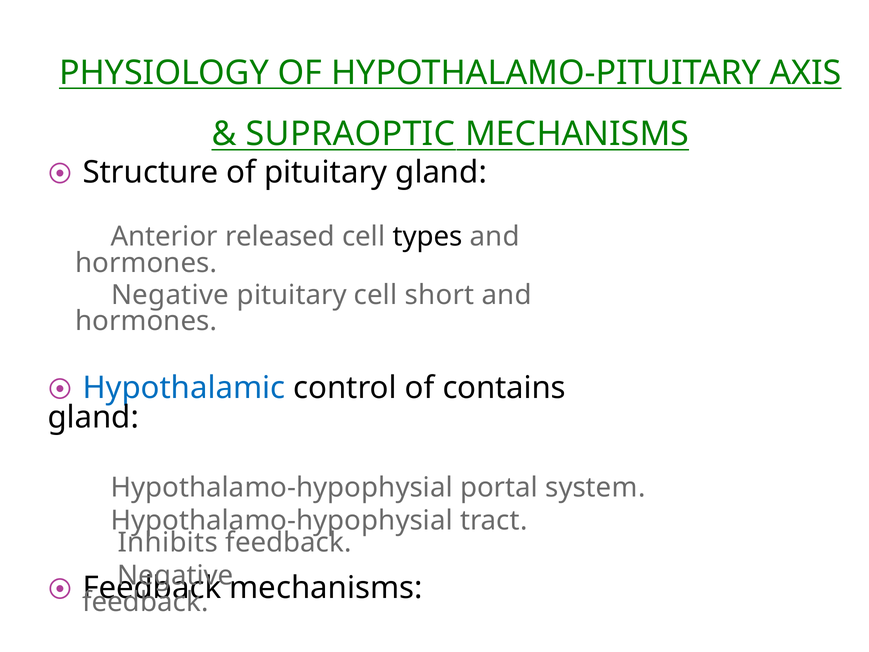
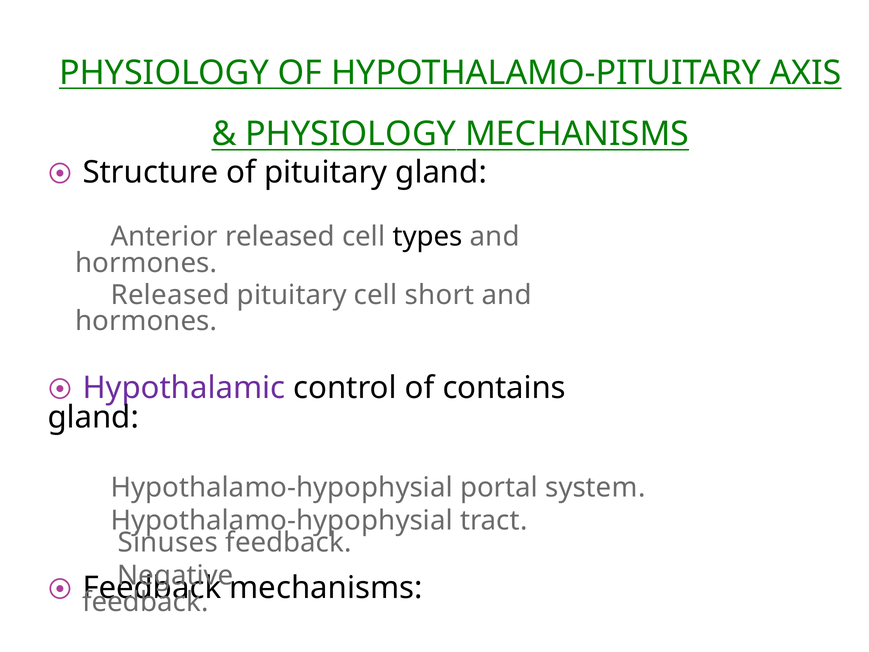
SUPRAOPTIC: SUPRAOPTIC -> PHYSIOLOGY (351, 134)
Negative: Negative -> Released (170, 295)
Hypothalamic colour: blue -> purple (184, 388)
Inhibits: Inhibits -> Sinuses (168, 543)
